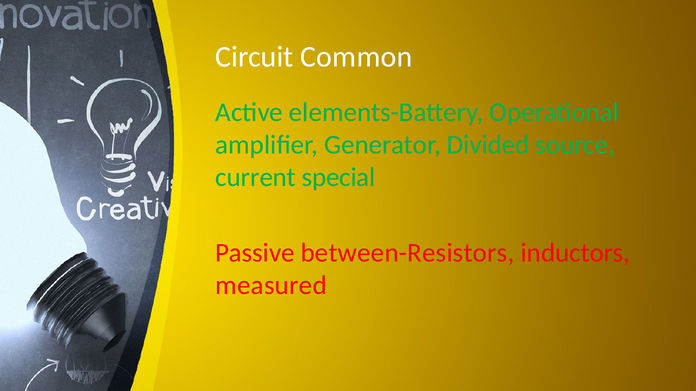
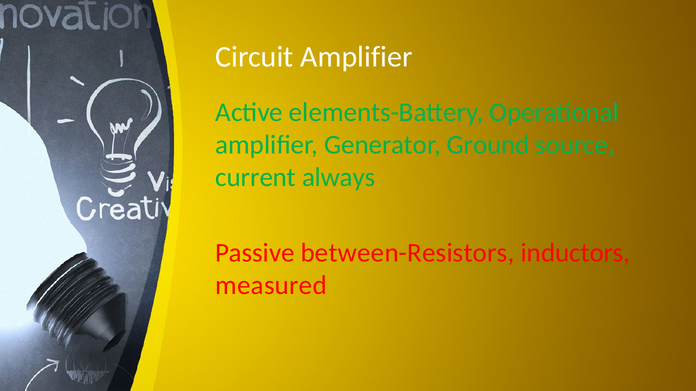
Circuit Common: Common -> Amplifier (356, 57)
Divided: Divided -> Ground (488, 145)
special: special -> always (339, 178)
